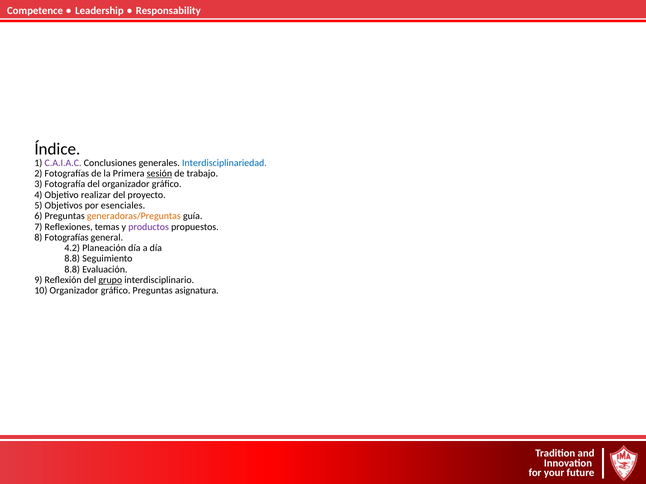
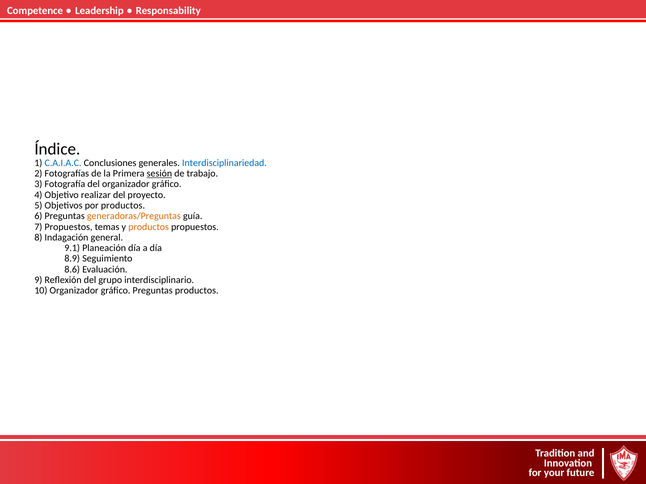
C.A.I.A.C colour: purple -> blue (63, 163)
por esenciales: esenciales -> productos (123, 206)
7 Reflexiones: Reflexiones -> Propuestos (69, 227)
productos colour: purple -> orange (149, 227)
8 Fotografías: Fotografías -> Indagación (67, 238)
4.2: 4.2 -> 9.1 (72, 248)
8.8: 8.8 -> 8.9 (72, 259)
8.8: 8.8 -> 8.6 (72, 270)
grupo underline: present -> none (110, 280)
Preguntas asignatura: asignatura -> productos (197, 291)
